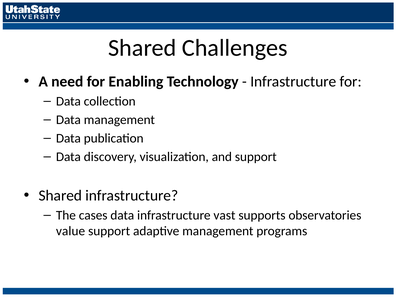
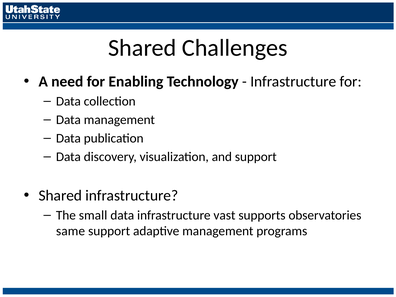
cases: cases -> small (93, 215)
value: value -> same (71, 231)
